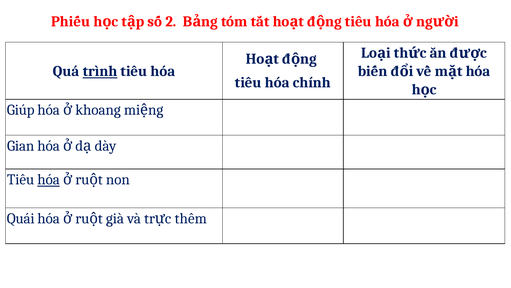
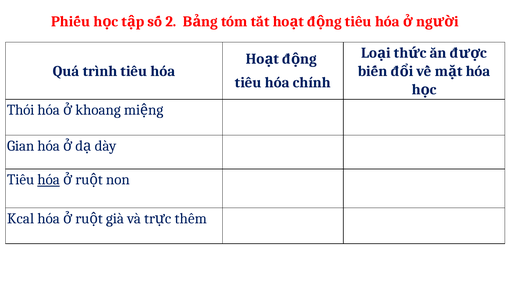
trình underline: present -> none (100, 71)
Giúp: Giúp -> Thói (21, 110)
Quái: Quái -> Kcal (21, 218)
